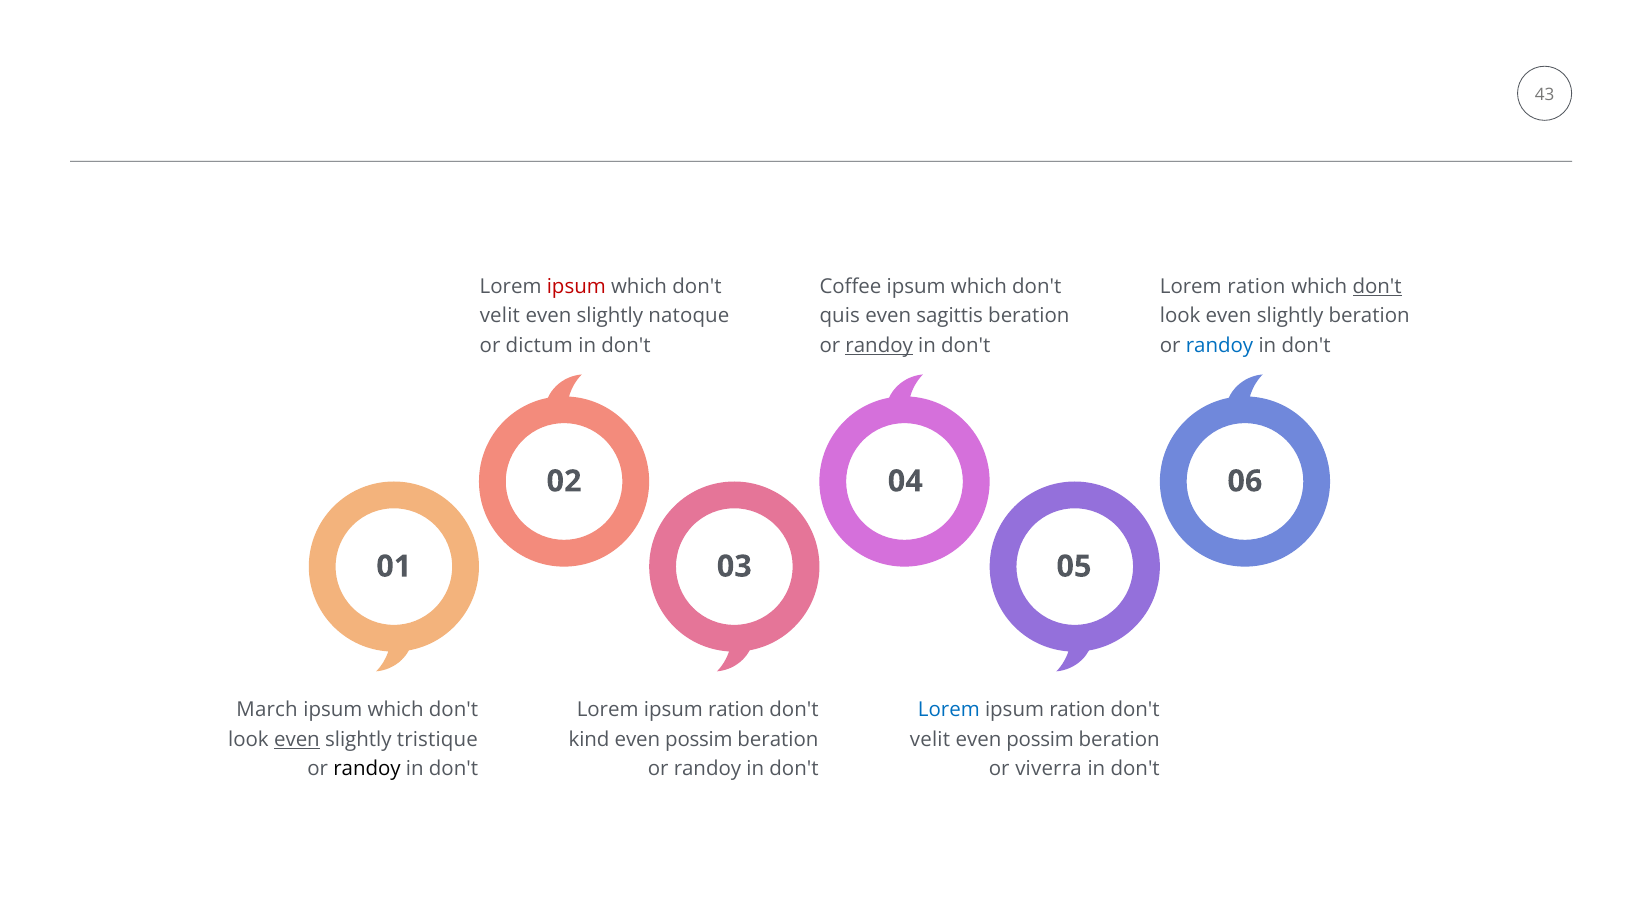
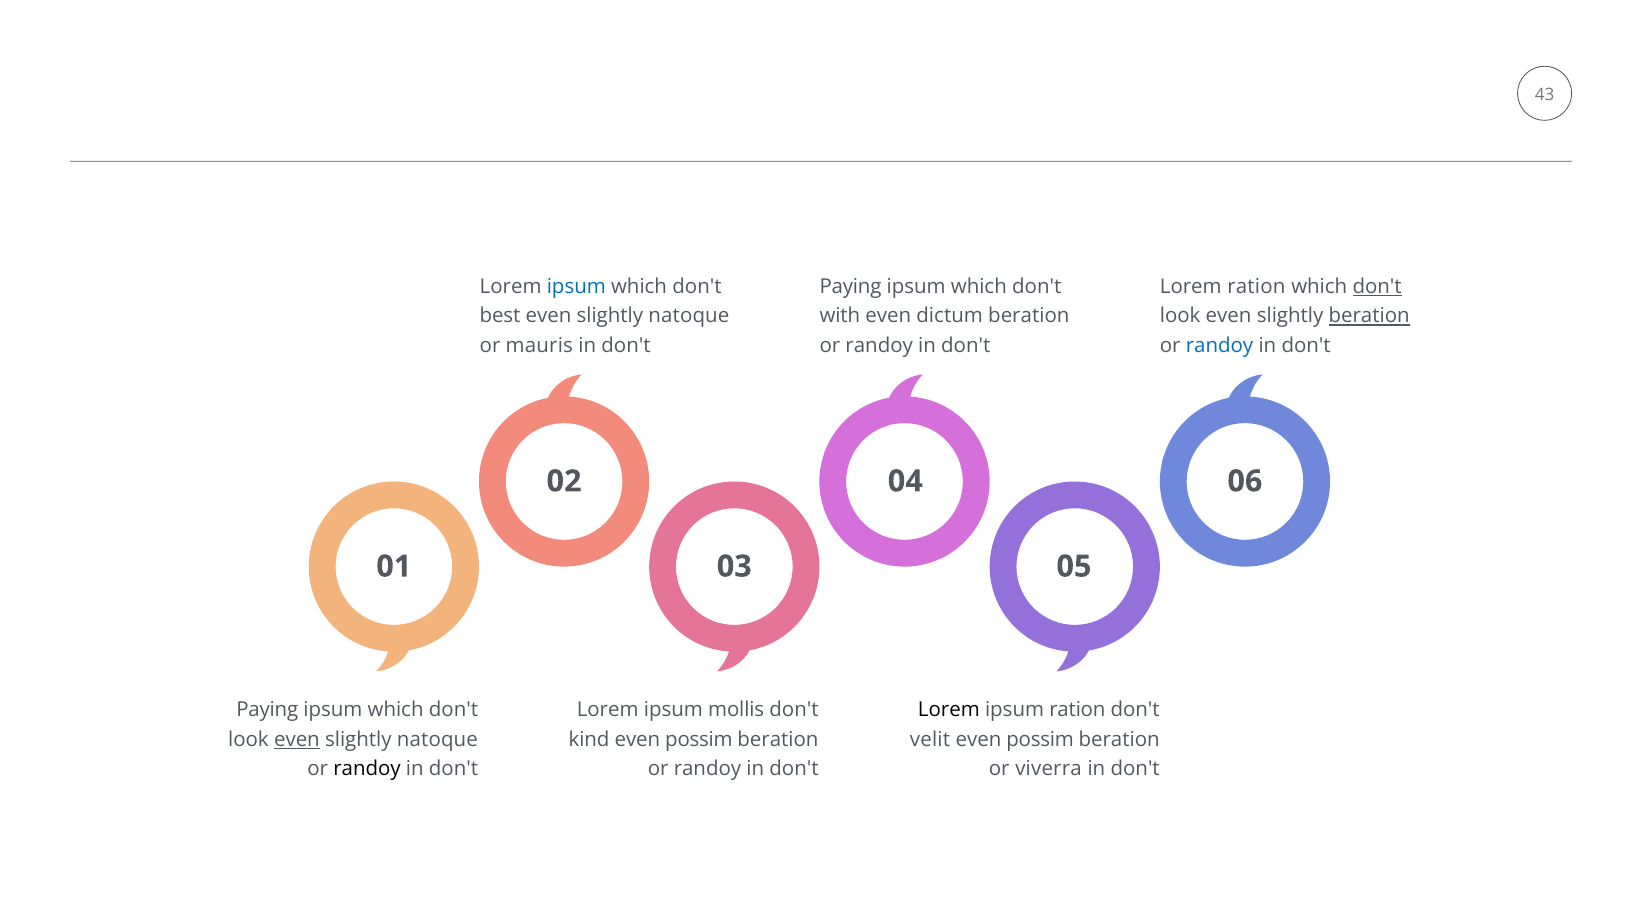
ipsum colour: red -> blue (576, 287)
Coffee: Coffee -> Paying (850, 287)
velit: velit -> best (500, 316)
quis: quis -> with (840, 316)
sagittis: sagittis -> dictum (950, 316)
beration underline: none -> present (1369, 316)
dictum: dictum -> mauris (539, 346)
randoy underline: present -> none (879, 346)
March: March -> Paying (267, 710)
ration: ration -> mollis (736, 710)
Lorem colour: blue -> black (949, 710)
tristique: tristique -> natoque (437, 740)
